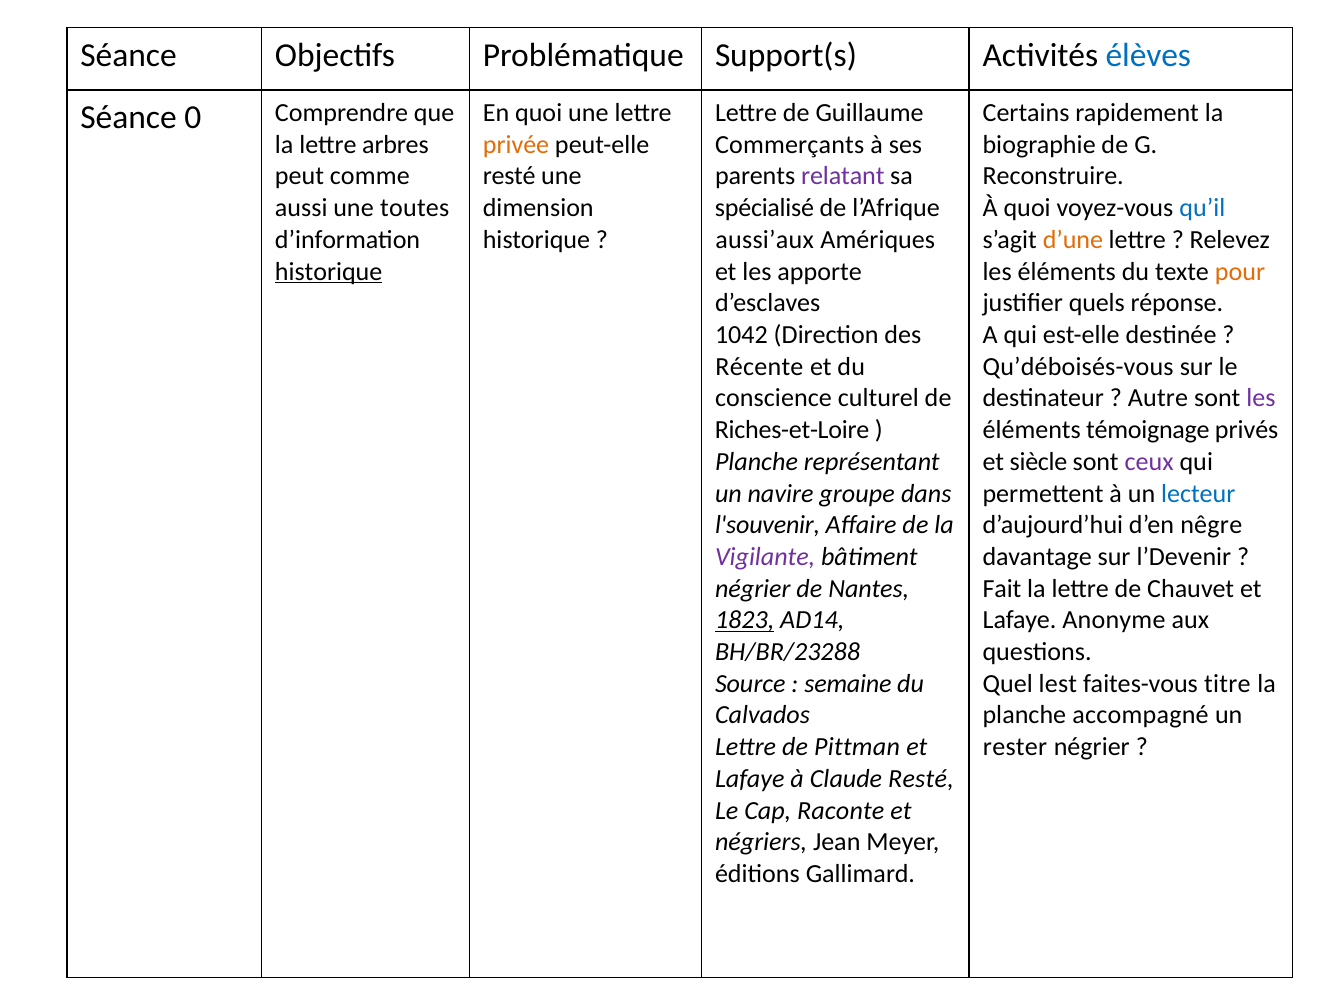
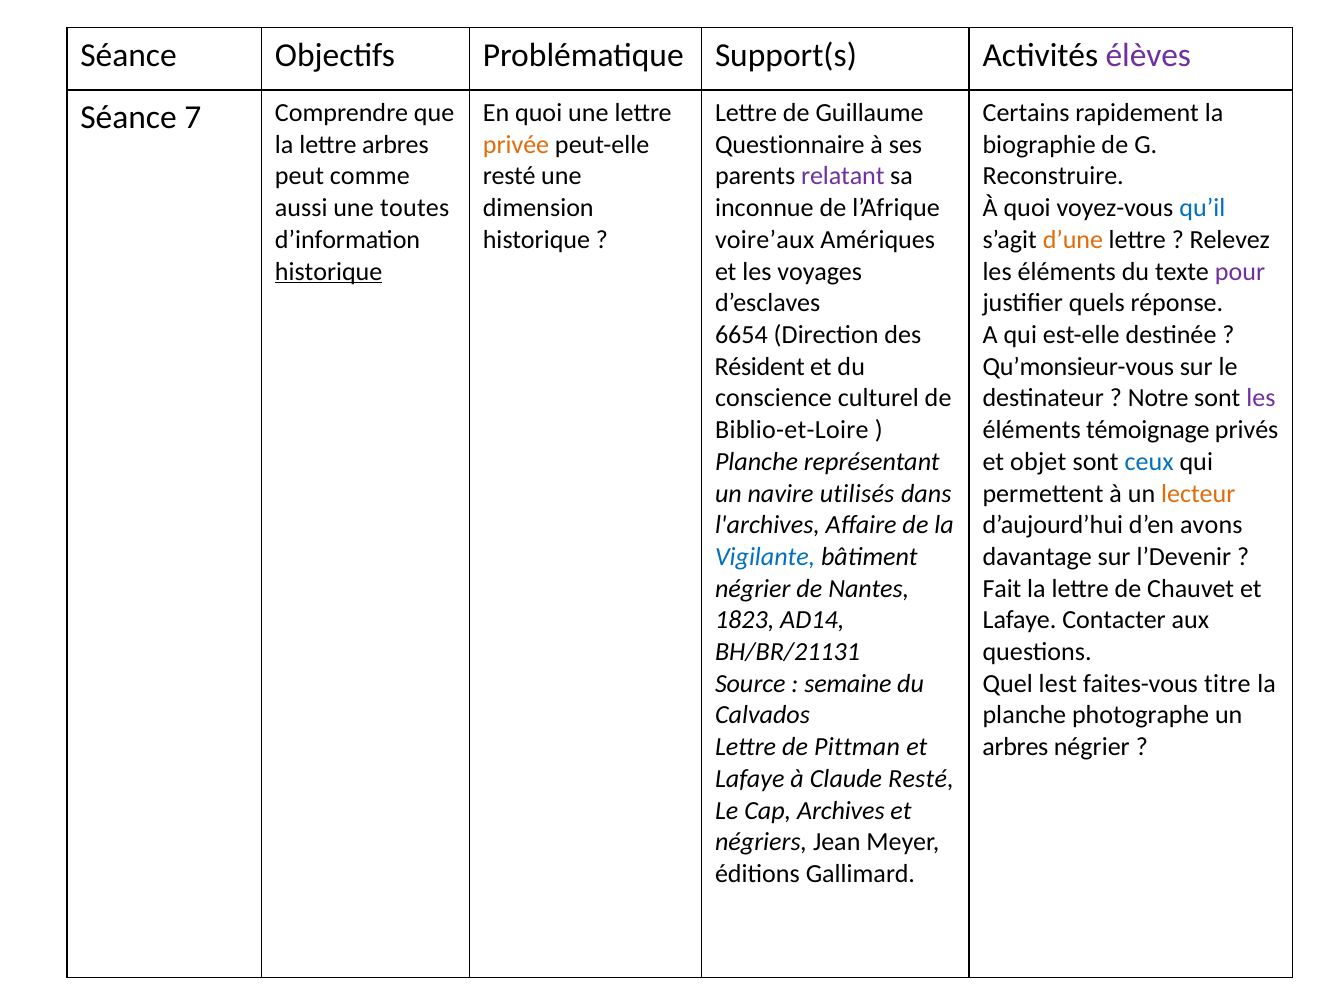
élèves colour: blue -> purple (1148, 55)
0: 0 -> 7 (193, 118)
Commerçants: Commerçants -> Questionnaire (790, 145)
spécialisé: spécialisé -> inconnue (764, 208)
aussi’aux: aussi’aux -> voire’aux (765, 240)
apporte: apporte -> voyages (820, 271)
pour colour: orange -> purple (1240, 271)
1042: 1042 -> 6654 (741, 335)
Récente: Récente -> Résident (760, 367)
Qu’déboisés-vous: Qu’déboisés-vous -> Qu’monsieur-vous (1078, 367)
Autre: Autre -> Notre (1158, 398)
Riches-et-Loire: Riches-et-Loire -> Biblio-et-Loire (792, 430)
siècle: siècle -> objet (1038, 462)
ceux colour: purple -> blue (1149, 462)
groupe: groupe -> utilisés (857, 493)
lecteur colour: blue -> orange (1198, 493)
l'souvenir: l'souvenir -> l'archives (767, 525)
nêgre: nêgre -> avons (1211, 525)
Vigilante colour: purple -> blue (765, 557)
1823 underline: present -> none (745, 620)
Anonyme: Anonyme -> Contacter (1114, 620)
BH/BR/23288: BH/BR/23288 -> BH/BR/21131 (788, 652)
accompagné: accompagné -> photographe (1141, 715)
rester: rester -> arbres (1015, 747)
Raconte: Raconte -> Archives (841, 810)
